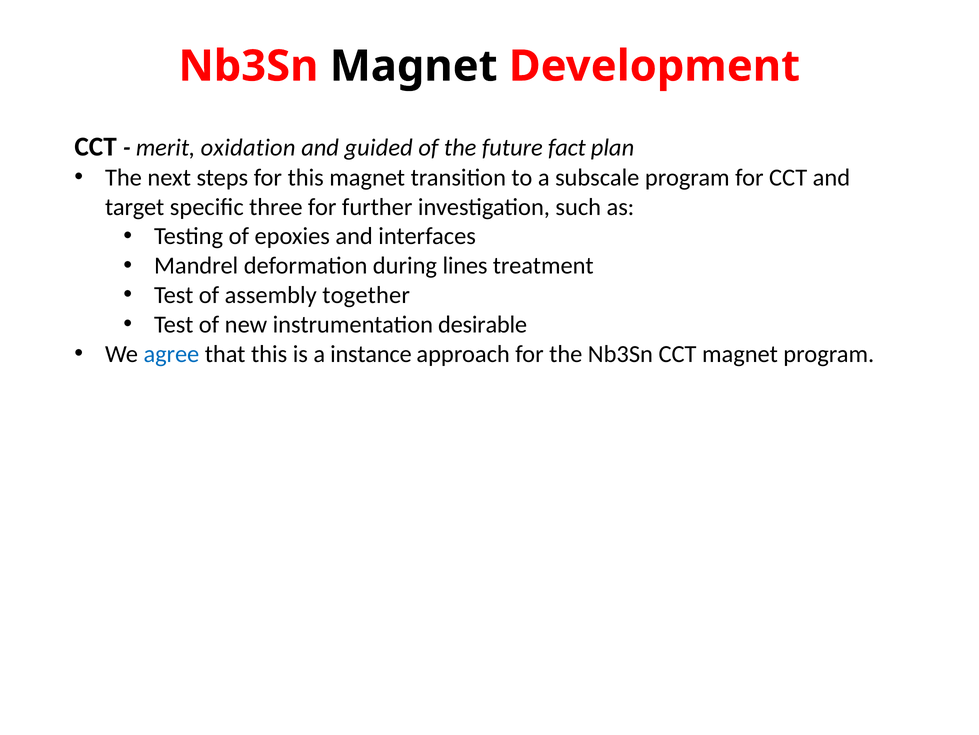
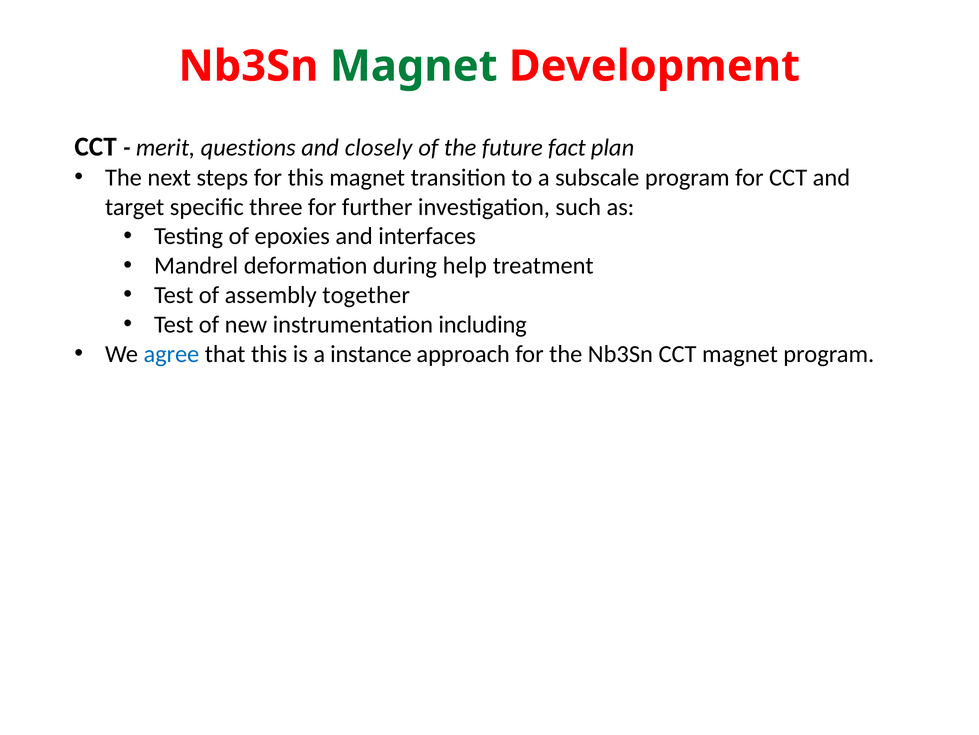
Magnet colour: black -> green (414, 66)
oxidation: oxidation -> questions (248, 148)
guided: guided -> closely (379, 148)
lines: lines -> help (465, 266)
desirable: desirable -> including (483, 324)
